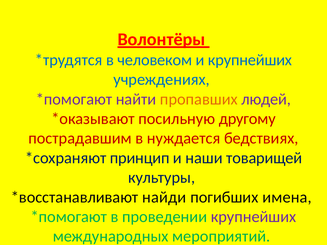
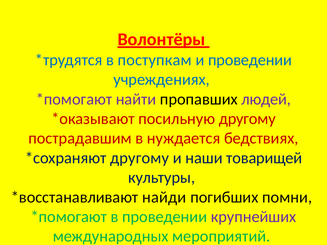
человеком: человеком -> поступкам (155, 60)
и крупнейших: крупнейших -> проведении (250, 60)
пропавших colour: orange -> black (199, 99)
принцип: принцип -> другому (140, 158)
имена: имена -> помни (287, 197)
